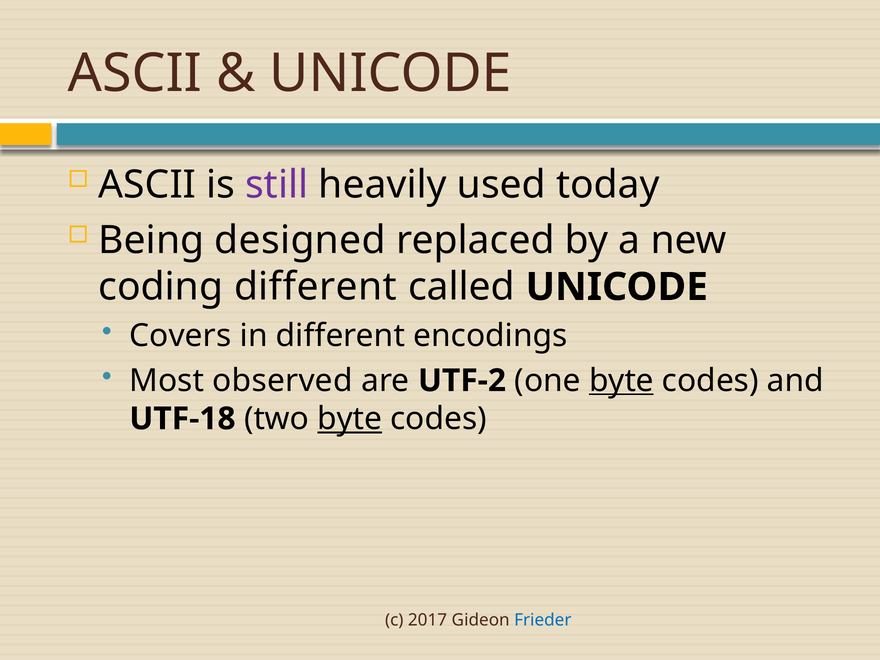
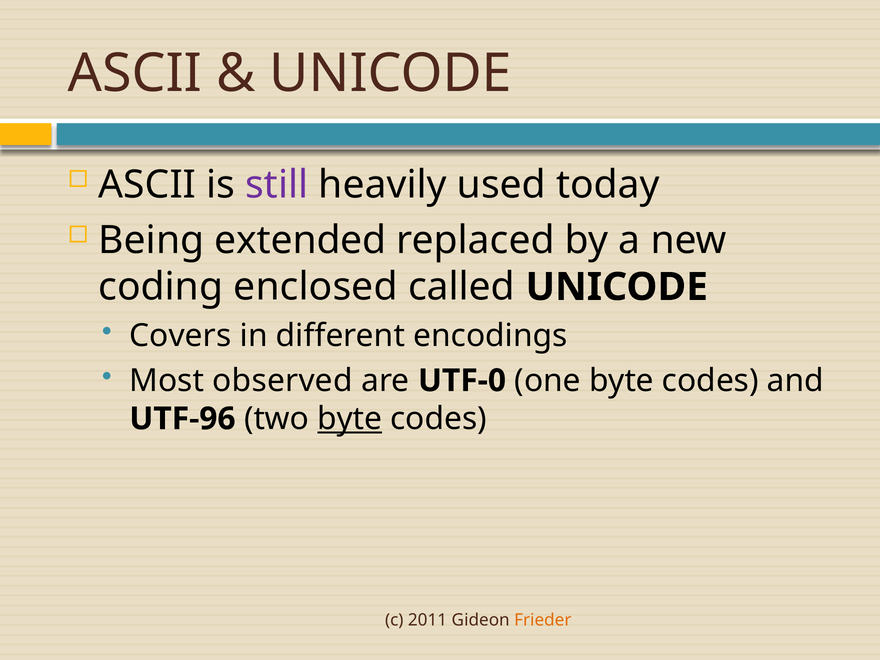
designed: designed -> extended (300, 240)
coding different: different -> enclosed (316, 287)
UTF-2: UTF-2 -> UTF-0 (462, 381)
byte underline: present -> none (621, 381)
UTF-18: UTF-18 -> UTF-96 (182, 419)
2017: 2017 -> 2011 (428, 620)
Frieder colour: blue -> orange (543, 620)
